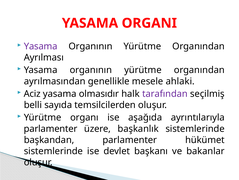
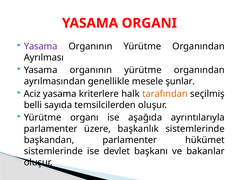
ahlaki: ahlaki -> şunlar (180, 81)
olmasıdır: olmasıdır -> kriterlere (99, 93)
tarafından colour: purple -> orange (165, 93)
